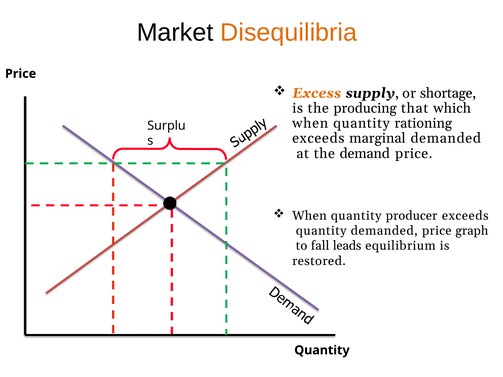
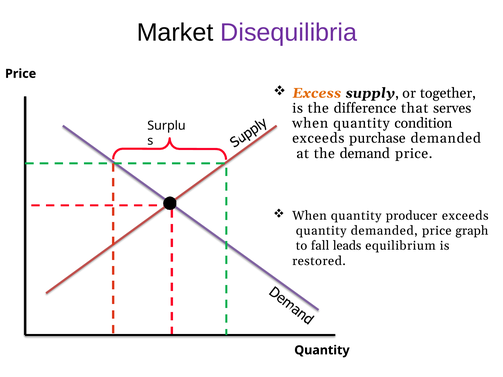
Disequilibria colour: orange -> purple (289, 33)
shortage: shortage -> together (448, 93)
producing: producing -> difference (365, 108)
which: which -> serves (452, 108)
rationing: rationing -> condition (423, 123)
marginal: marginal -> purchase (377, 138)
